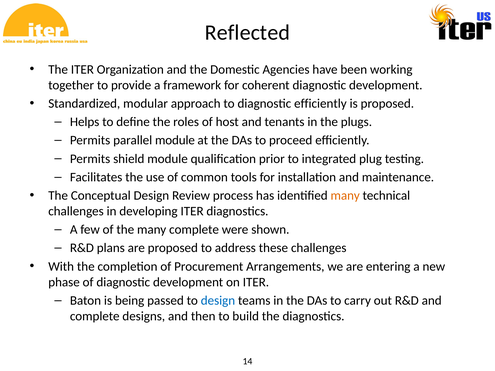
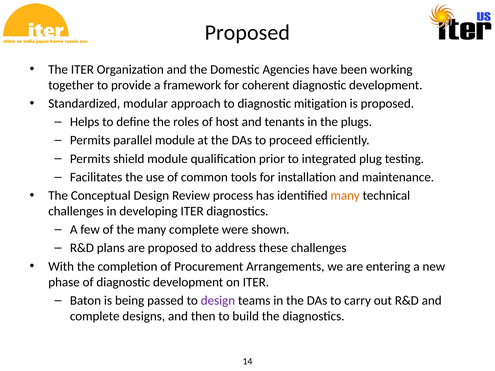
Reflected: Reflected -> Proposed (247, 33)
diagnostic efficiently: efficiently -> mitigation (320, 104)
design colour: blue -> purple (218, 301)
